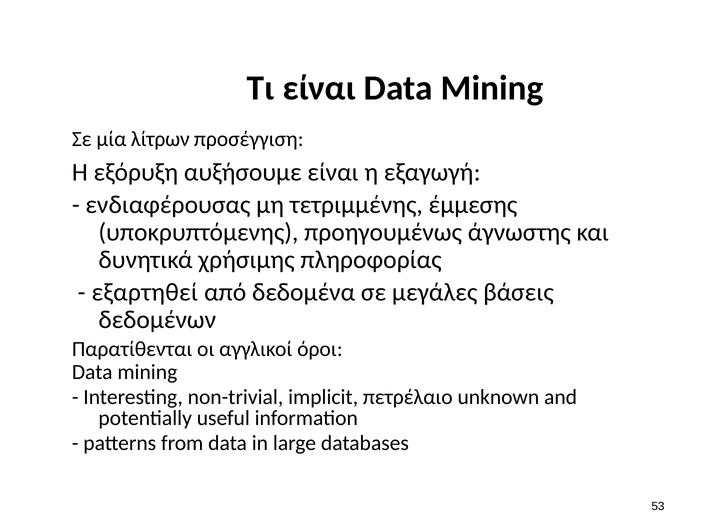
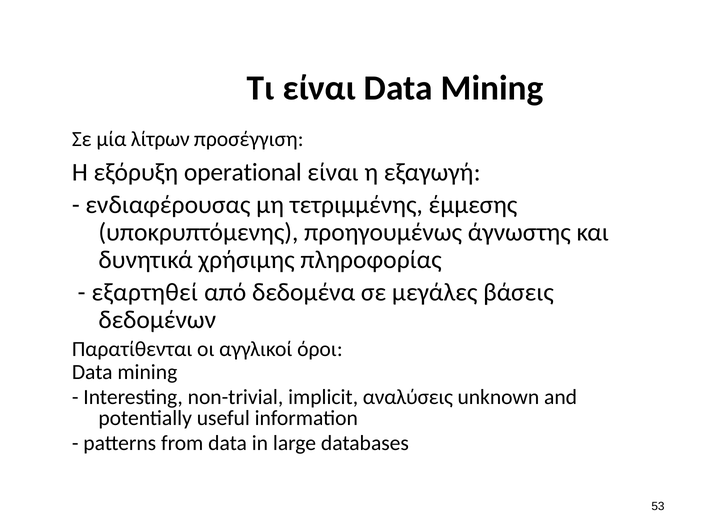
αυξήσουμε: αυξήσουμε -> operational (243, 173)
πετρέλαιο: πετρέλαιο -> αναλύσεις (408, 397)
